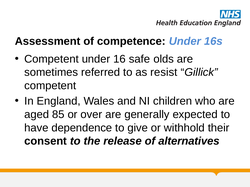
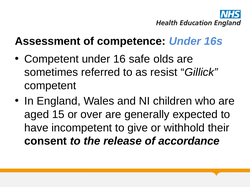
85: 85 -> 15 (58, 115)
dependence: dependence -> incompetent (82, 128)
alternatives: alternatives -> accordance (189, 141)
